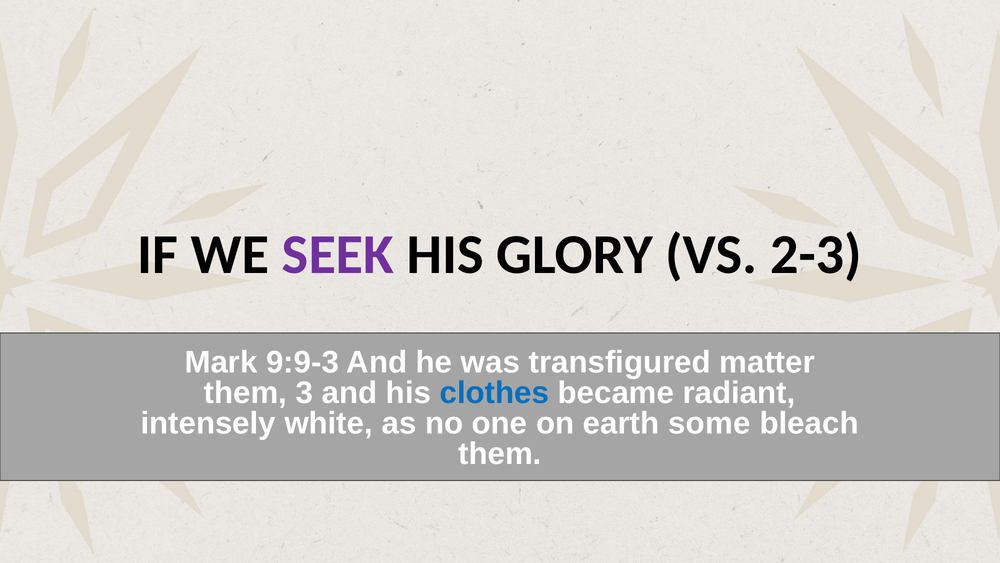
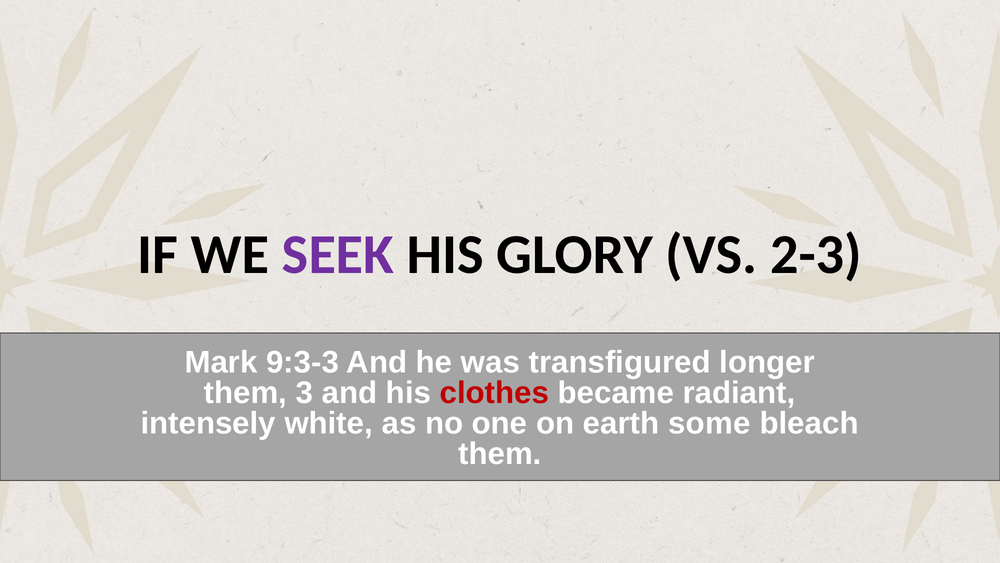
9:9-3: 9:9-3 -> 9:3-3 (303, 362)
matter: matter -> longer (767, 362)
clothes colour: blue -> red (494, 393)
